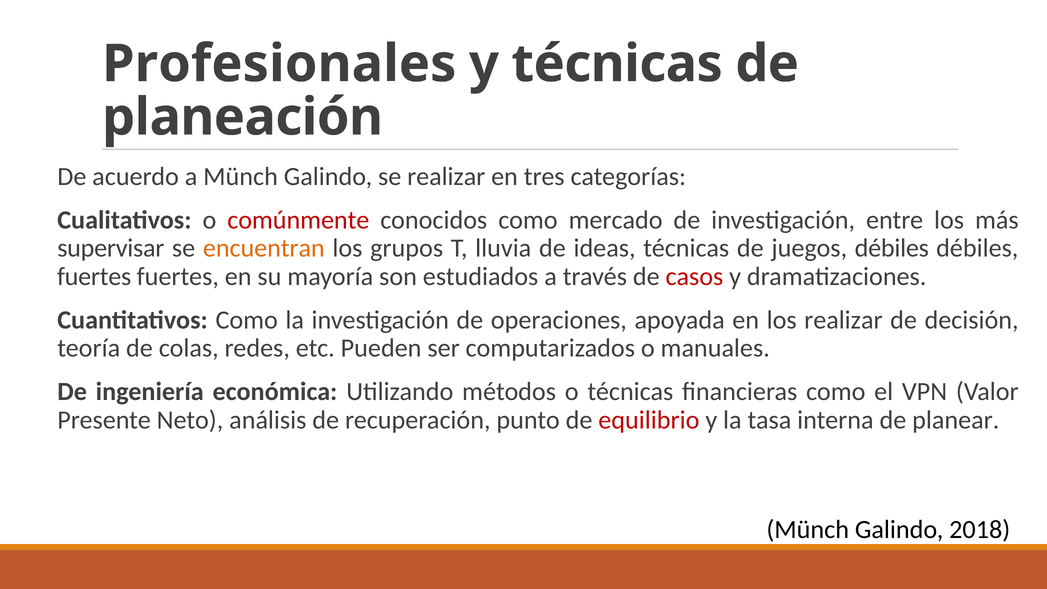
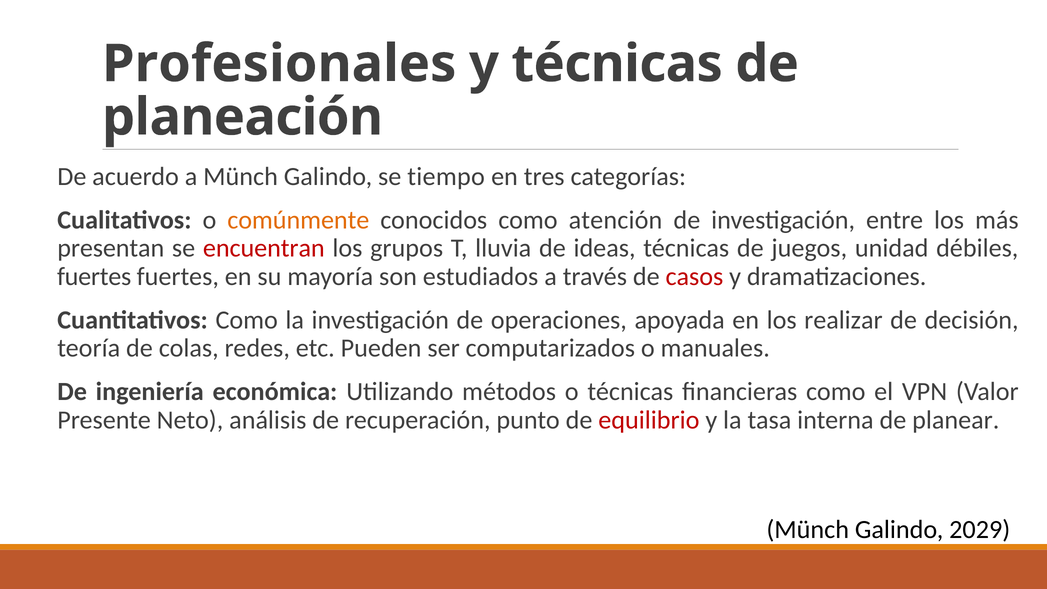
se realizar: realizar -> tiempo (446, 176)
comúnmente colour: red -> orange (298, 220)
mercado: mercado -> atención (616, 220)
supervisar: supervisar -> presentan (111, 248)
encuentran colour: orange -> red (264, 248)
juegos débiles: débiles -> unidad (892, 248)
2018: 2018 -> 2029 (980, 530)
